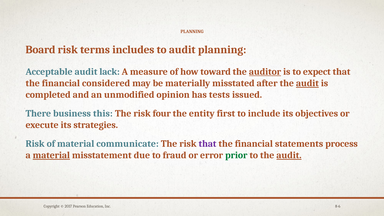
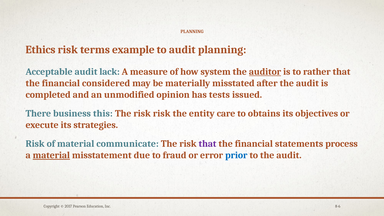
Board: Board -> Ethics (40, 50)
includes: includes -> example (133, 50)
toward: toward -> system (216, 72)
expect: expect -> rather (317, 72)
audit underline: present -> none (307, 83)
risk four: four -> risk (162, 113)
first: first -> care (226, 113)
include: include -> obtains (264, 113)
prior colour: green -> blue (236, 155)
audit underline: present -> none (289, 155)
